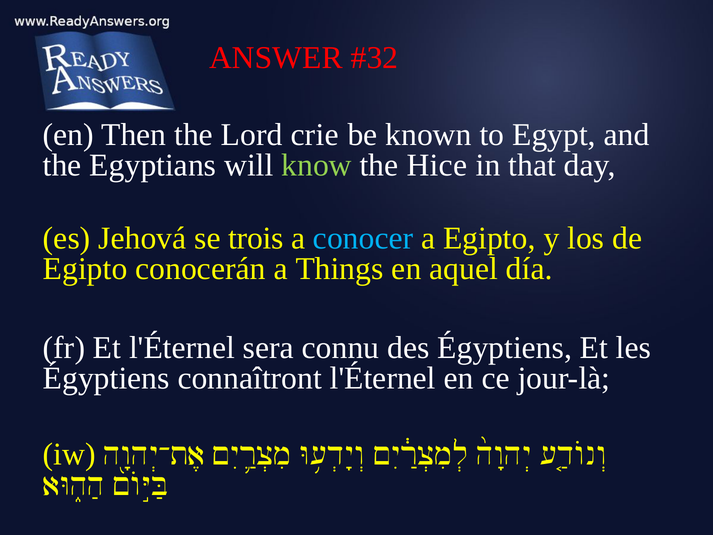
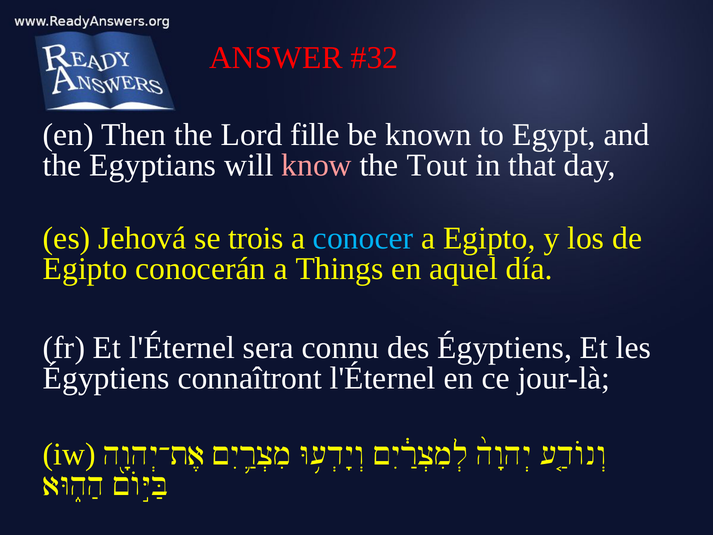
crie: crie -> fille (315, 135)
know colour: light green -> pink (317, 165)
Hice: Hice -> Tout (437, 165)
